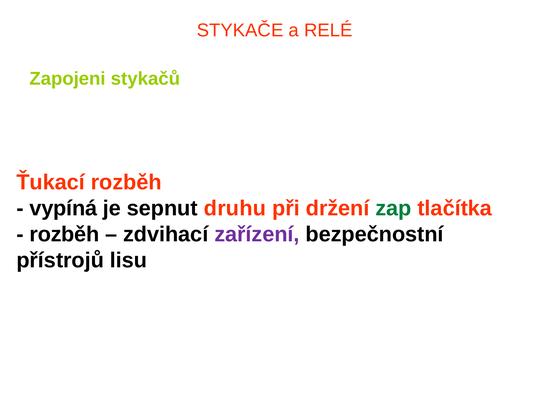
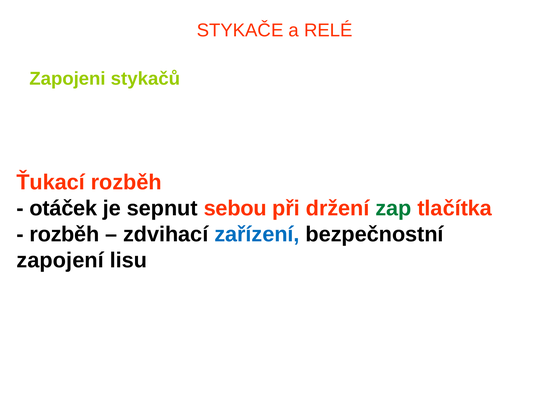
vypíná: vypíná -> otáček (63, 208)
druhu: druhu -> sebou (235, 208)
zařízení colour: purple -> blue (257, 234)
přístrojů: přístrojů -> zapojení (60, 260)
